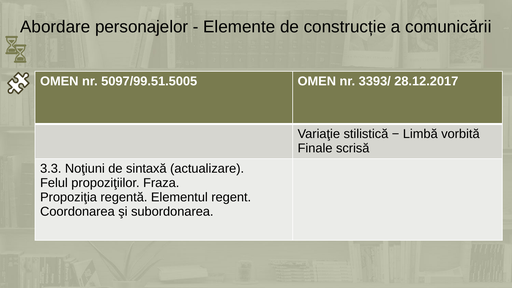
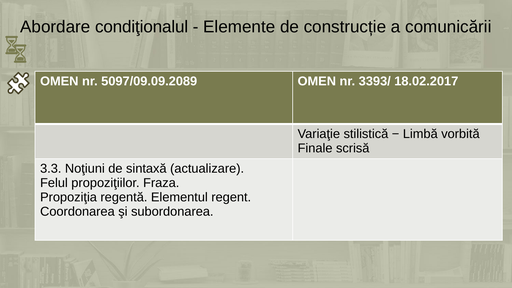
personajelor: personajelor -> condiţionalul (142, 27)
5097/99.51.5005: 5097/99.51.5005 -> 5097/09.09.2089 (149, 81)
28.12.2017: 28.12.2017 -> 18.02.2017 (426, 81)
